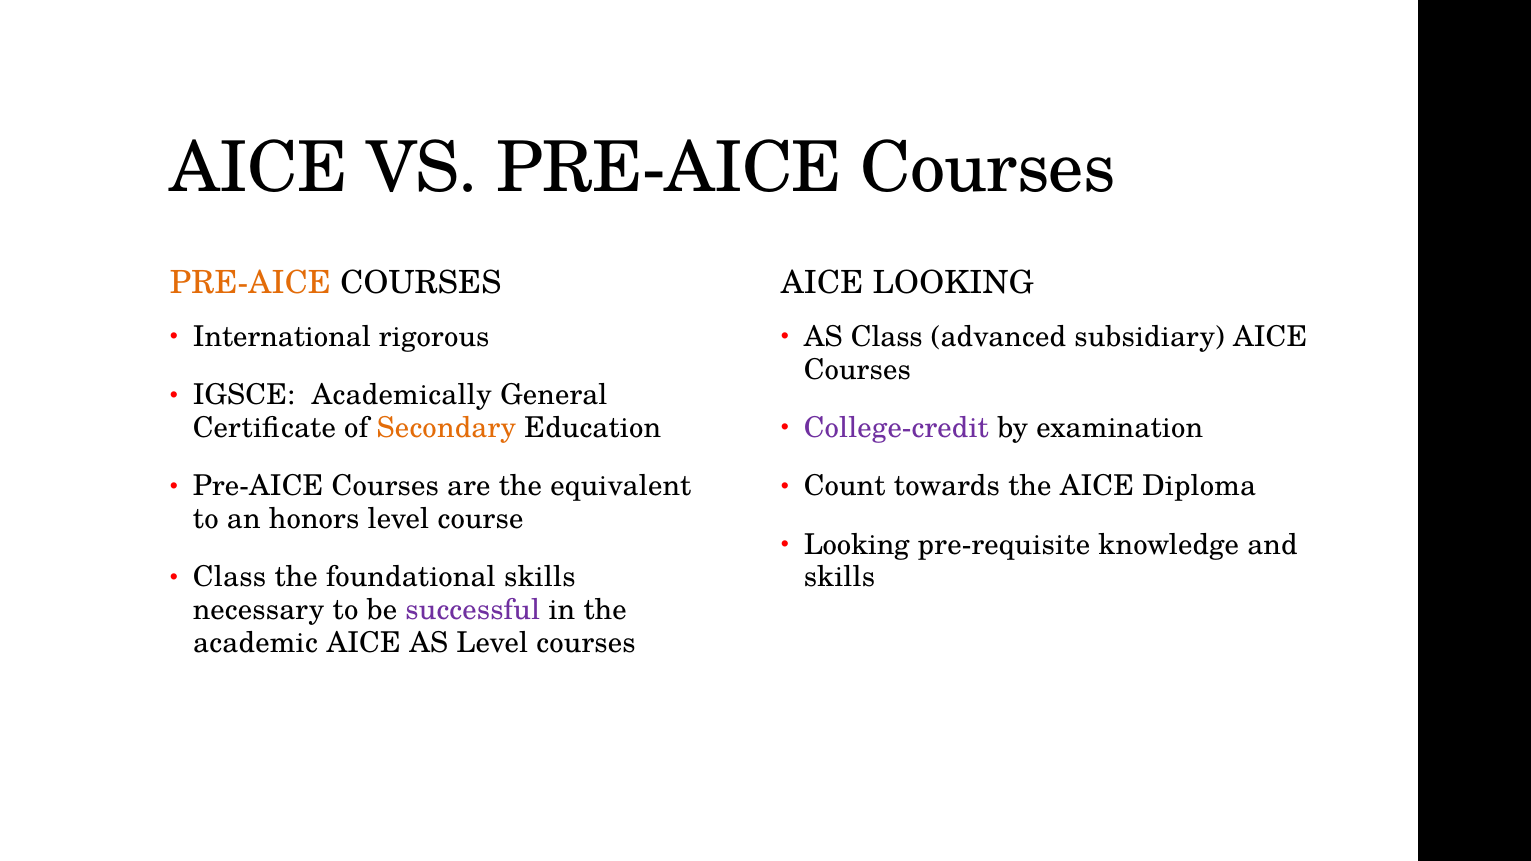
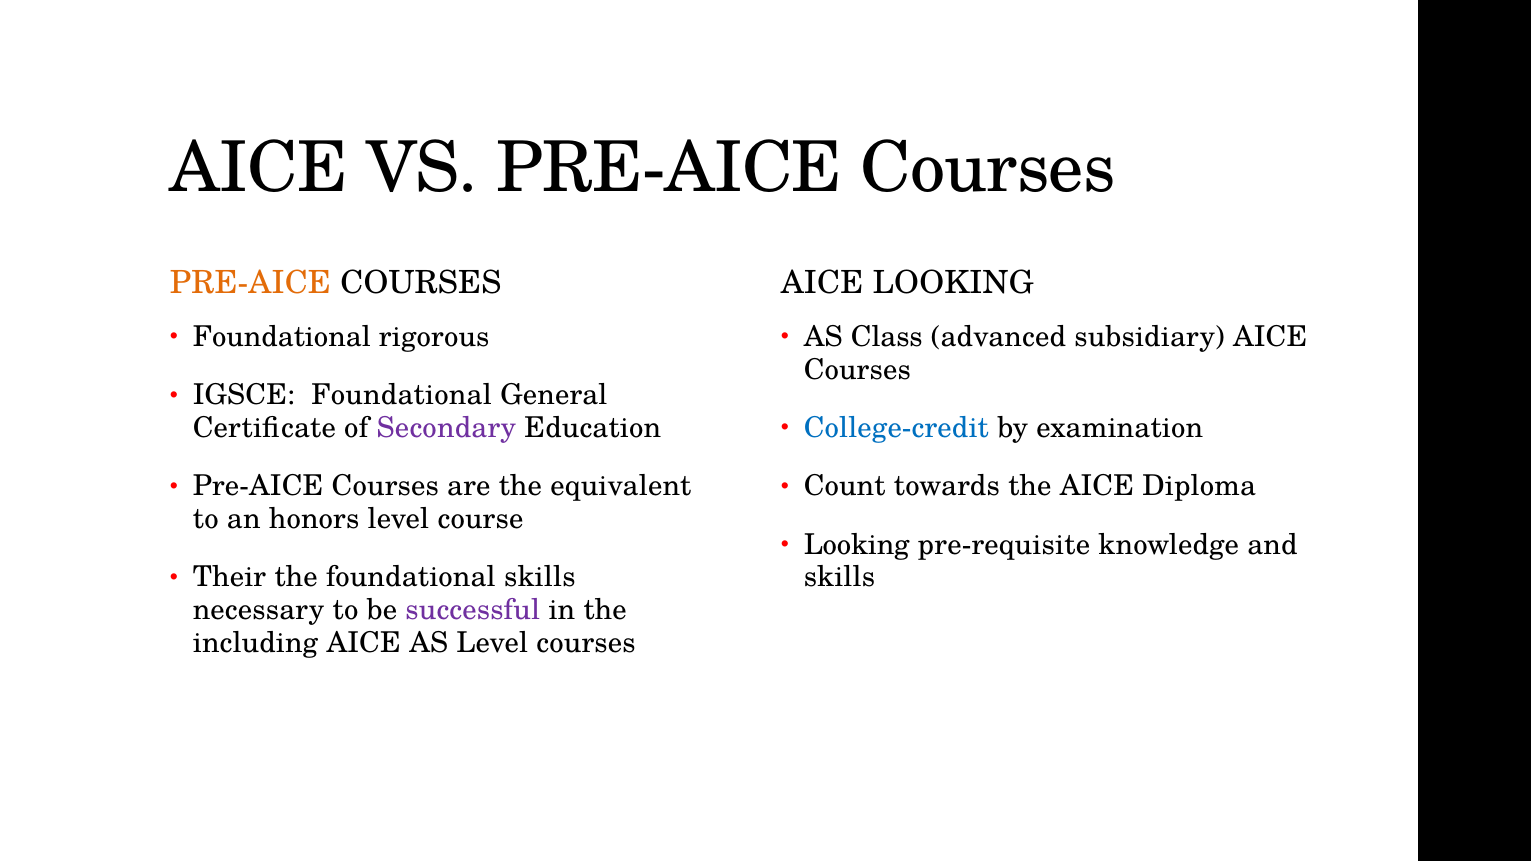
International: International -> Foundational (282, 337)
IGSCE Academically: Academically -> Foundational (402, 396)
College-credit colour: purple -> blue (896, 428)
Secondary colour: orange -> purple (446, 428)
Class: Class -> Their (230, 578)
academic: academic -> including (256, 643)
